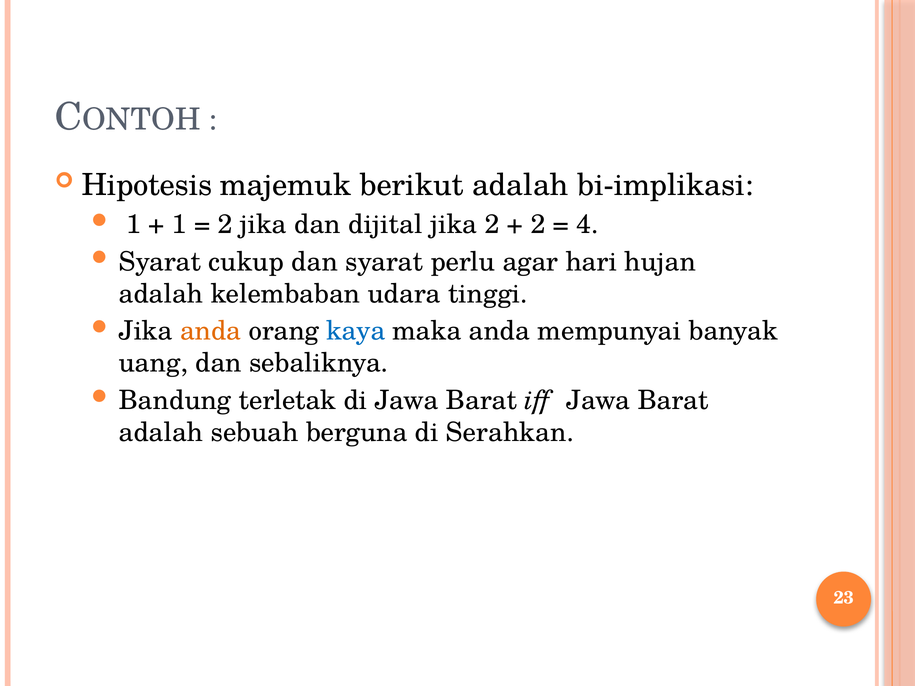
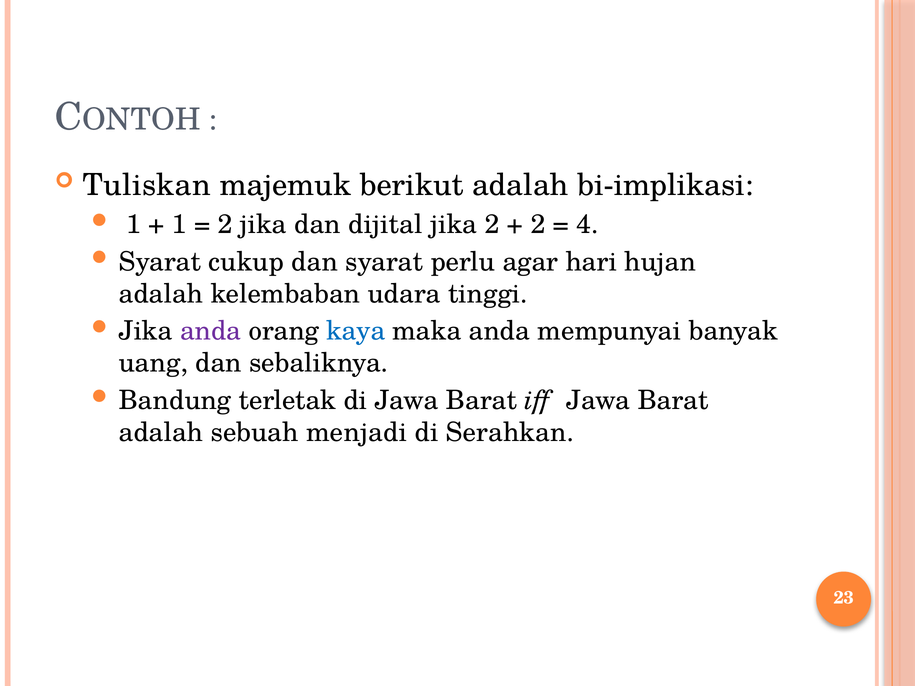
Hipotesis: Hipotesis -> Tuliskan (147, 185)
anda colour: orange -> purple (211, 331)
berguna: berguna -> menjadi (357, 433)
